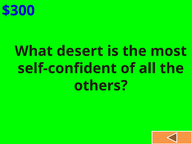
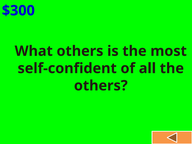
What desert: desert -> others (80, 51)
